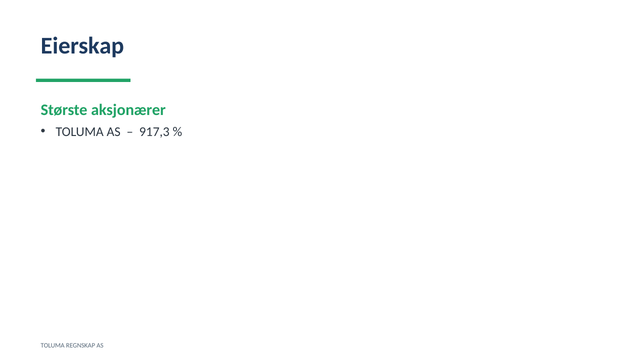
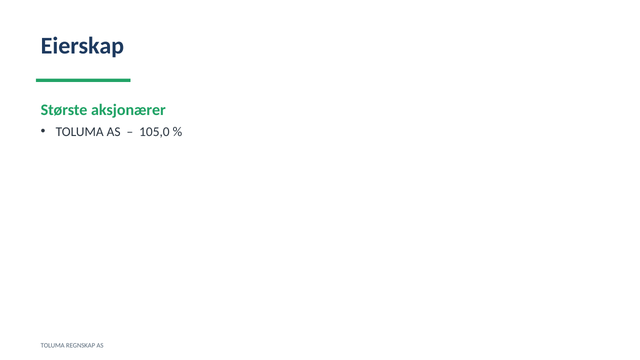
917,3: 917,3 -> 105,0 (154, 132)
